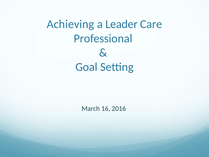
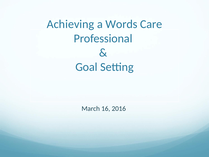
Leader: Leader -> Words (121, 24)
